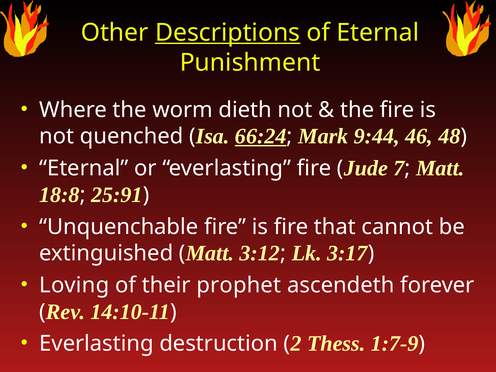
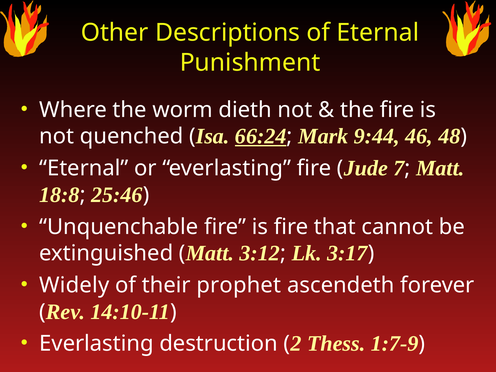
Descriptions underline: present -> none (228, 33)
25:91: 25:91 -> 25:46 (117, 195)
Loving: Loving -> Widely (74, 285)
